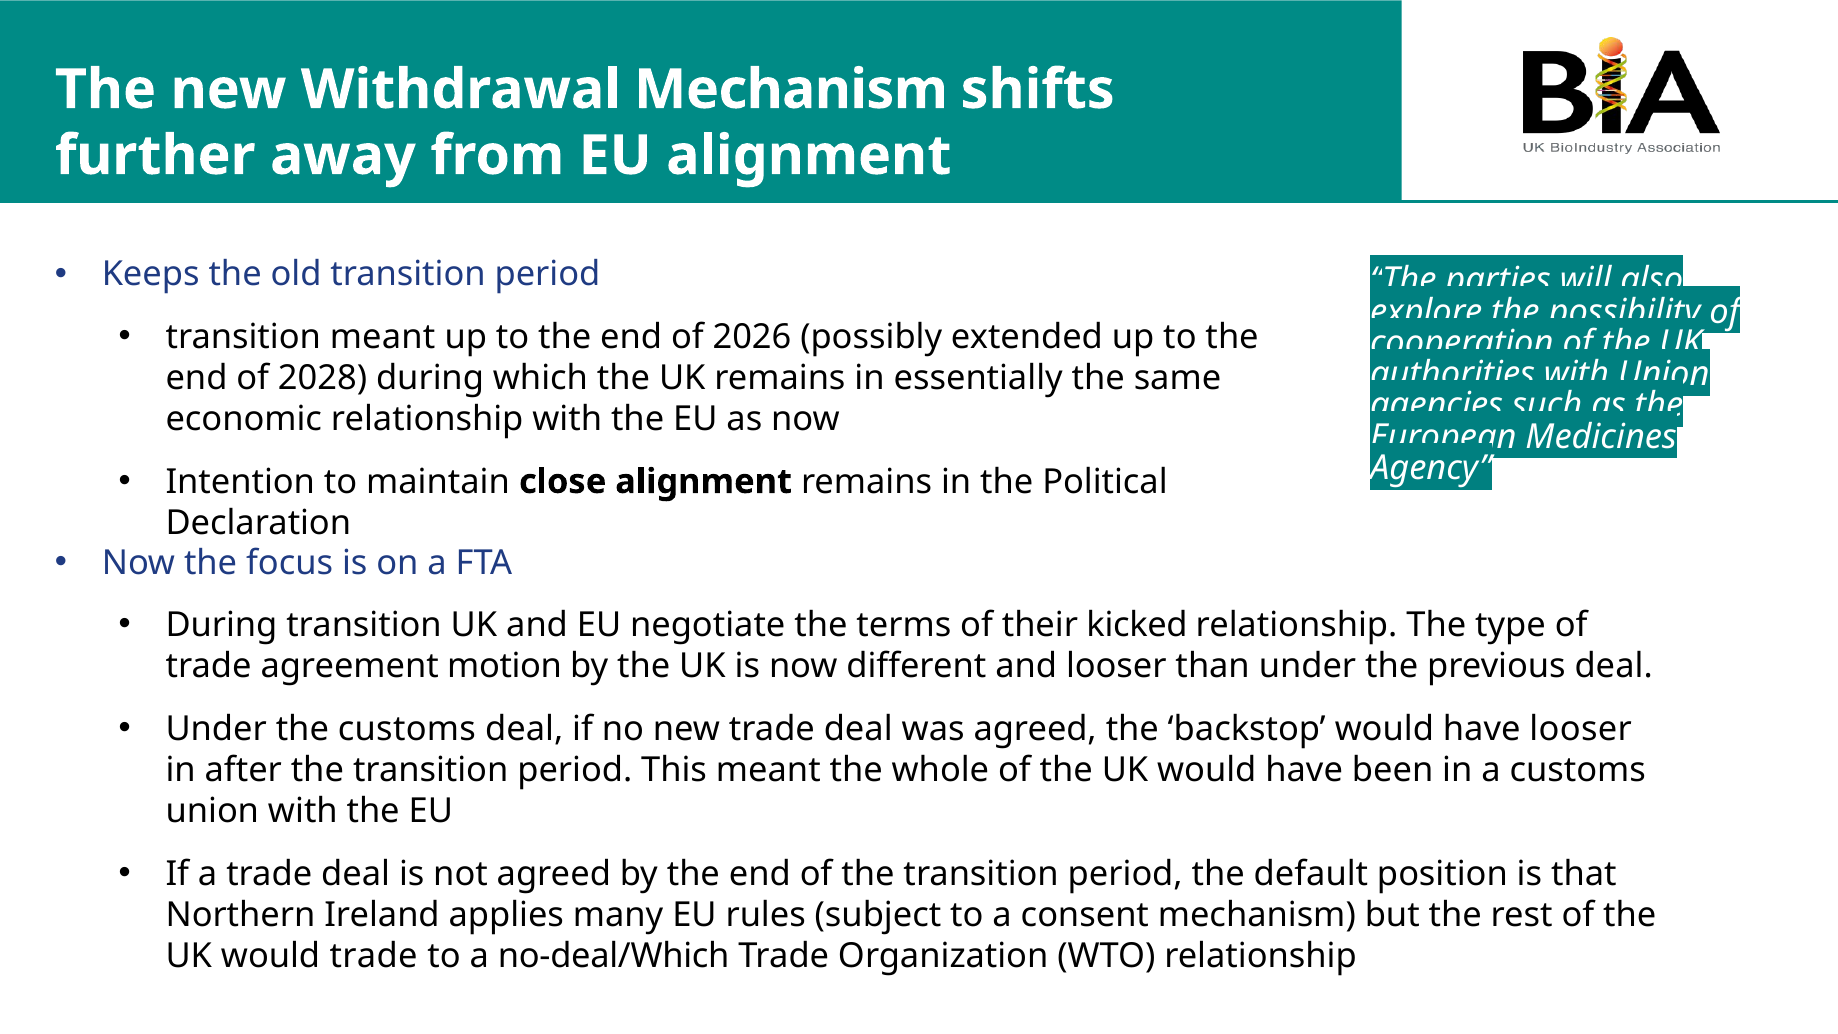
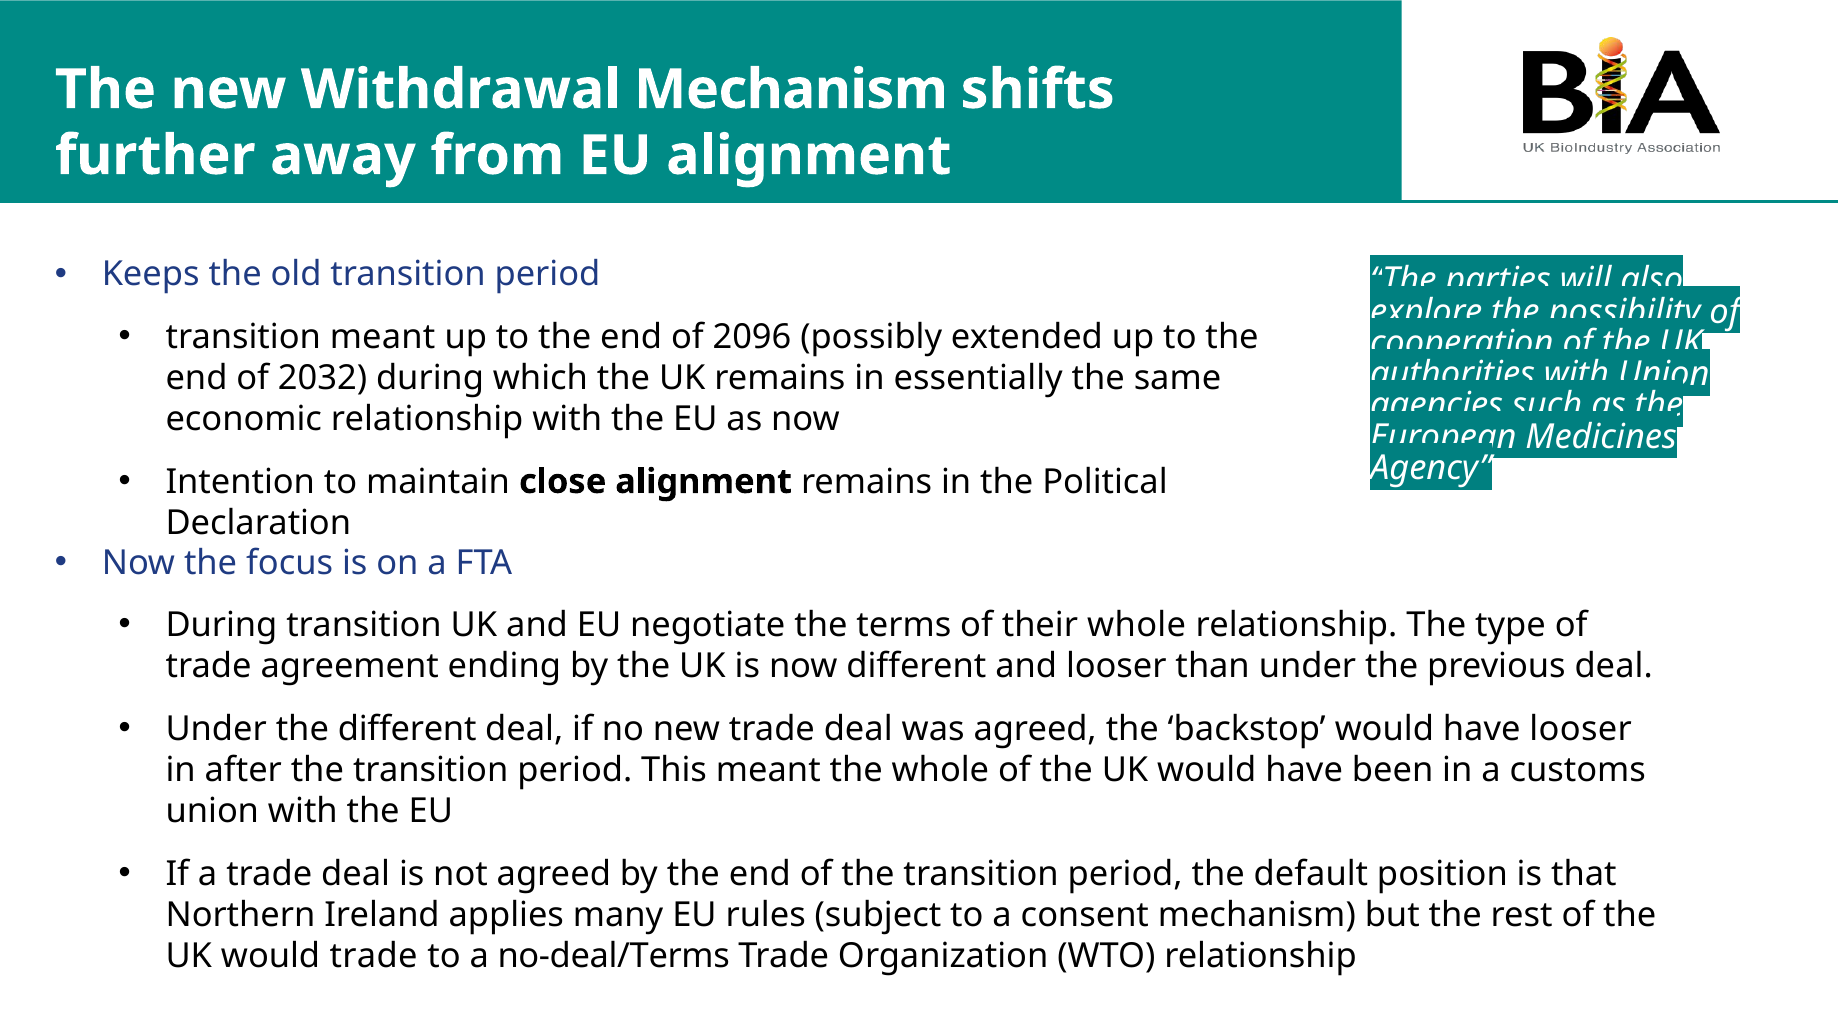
2026: 2026 -> 2096 (752, 337)
2028: 2028 -> 2032 (323, 378)
their kicked: kicked -> whole (1137, 625)
motion: motion -> ending (504, 666)
the customs: customs -> different (407, 729)
no-deal/Which: no-deal/Which -> no-deal/Terms (614, 956)
